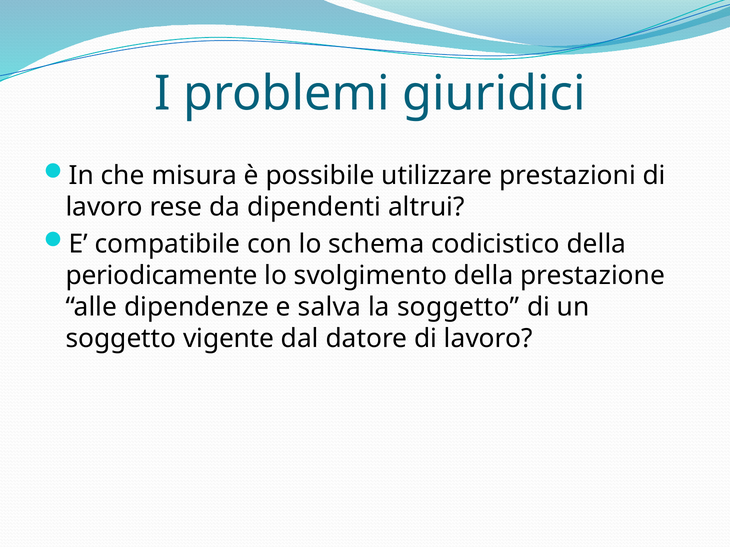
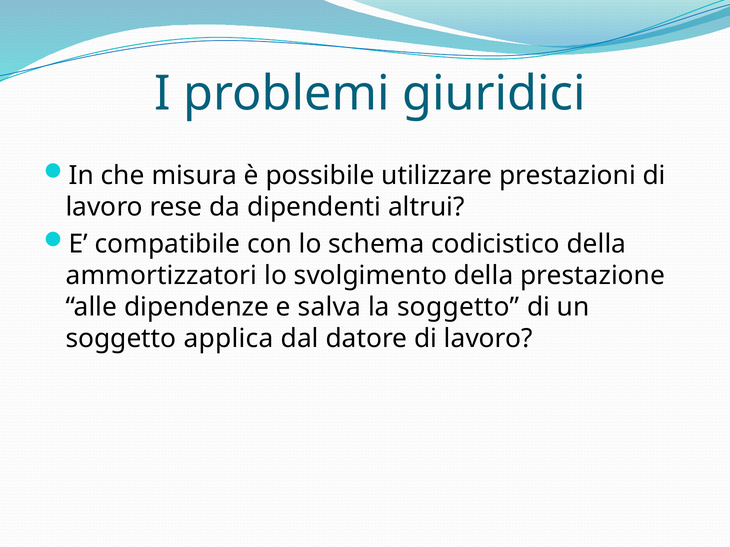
periodicamente: periodicamente -> ammortizzatori (161, 276)
vigente: vigente -> applica (228, 339)
